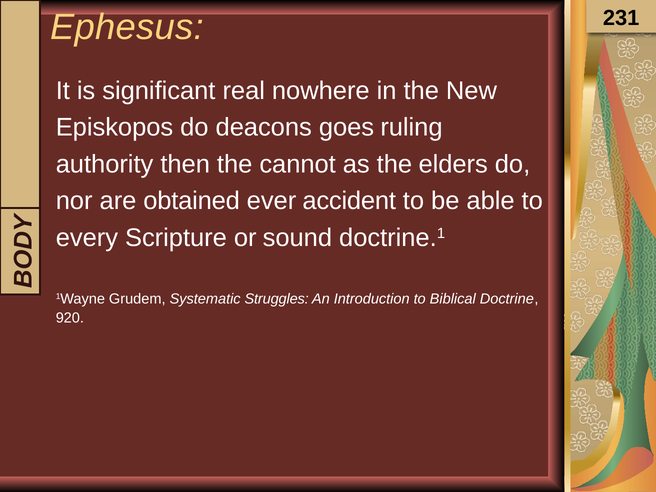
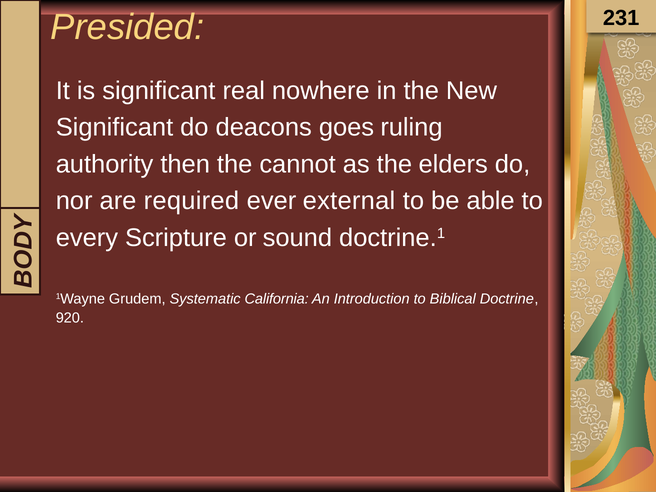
Ephesus: Ephesus -> Presided (127, 27)
Episkopos: Episkopos -> Significant (114, 127)
obtained: obtained -> required (191, 201)
accident: accident -> external (349, 201)
Struggles: Struggles -> California (277, 299)
